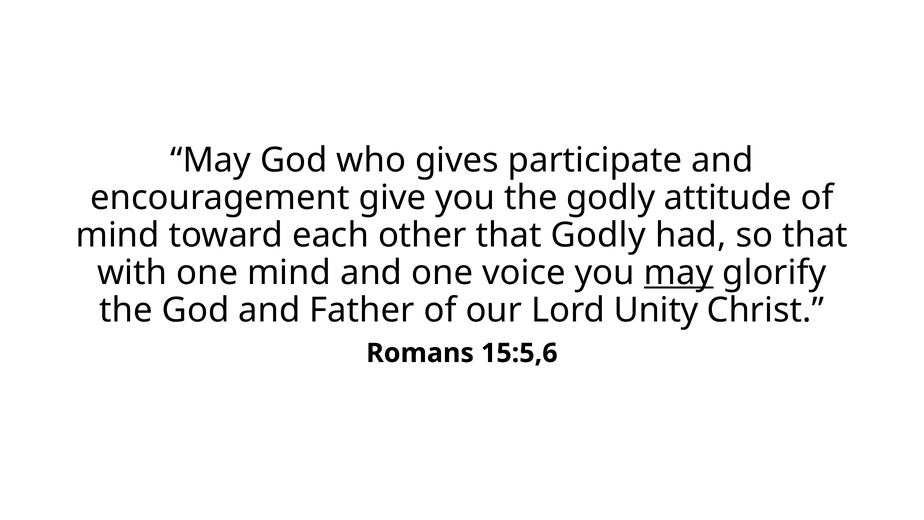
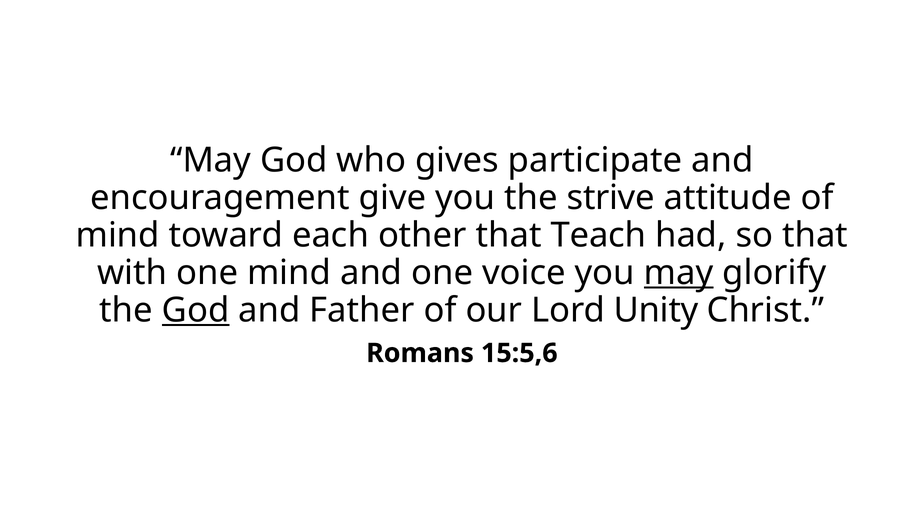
the godly: godly -> strive (611, 198)
that Godly: Godly -> Teach (598, 235)
God underline: none -> present (196, 310)
